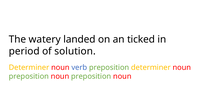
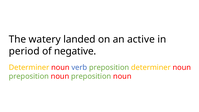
ticked: ticked -> active (141, 39)
solution: solution -> negative (75, 51)
